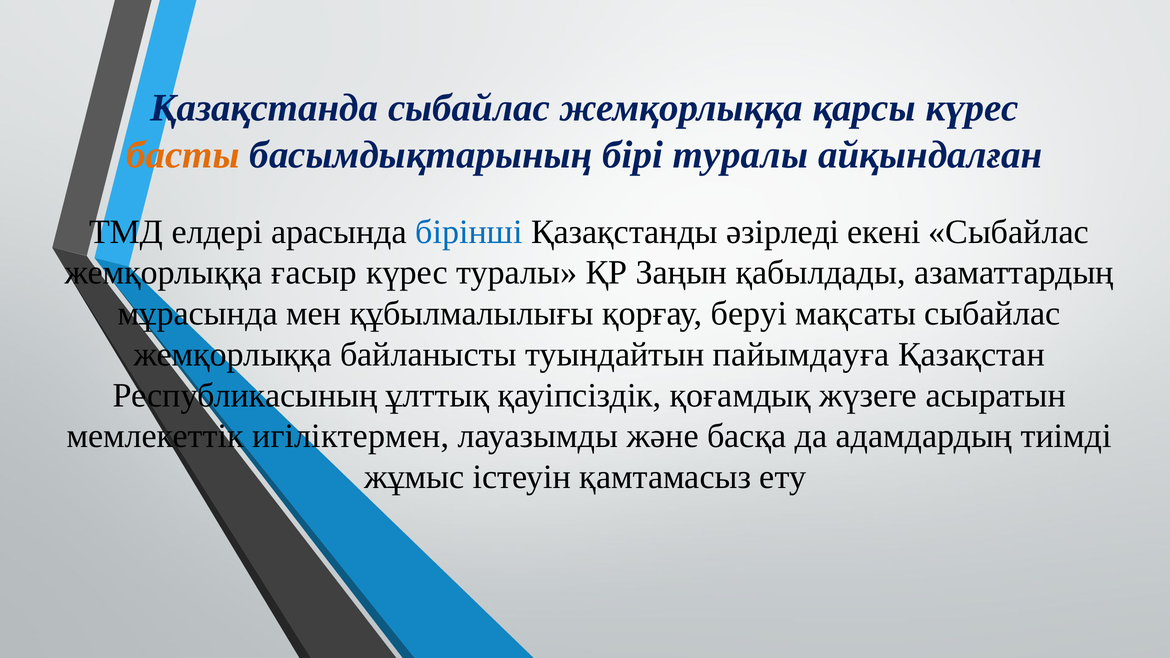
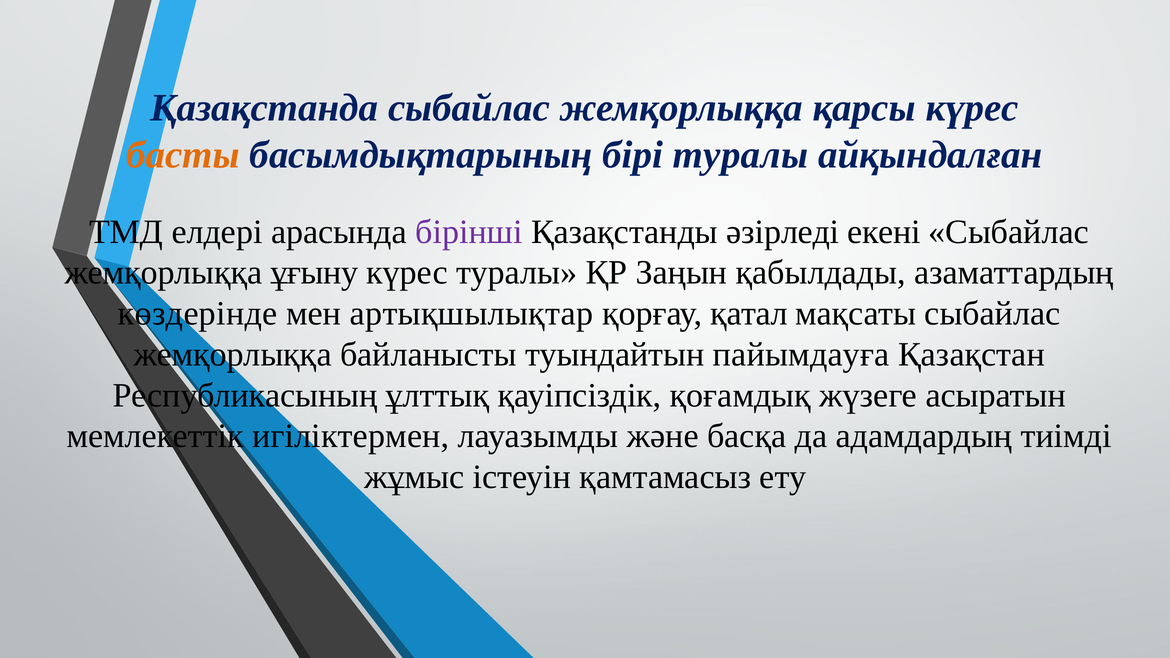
бірінші colour: blue -> purple (469, 232)
ғасыр: ғасыр -> ұғыну (314, 273)
мұрасында: мұрасында -> көздерінде (198, 314)
құбылмалылығы: құбылмалылығы -> артықшылықтар (471, 314)
беруi: беруi -> қатал (749, 314)
